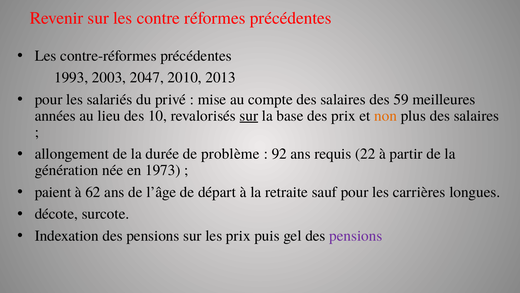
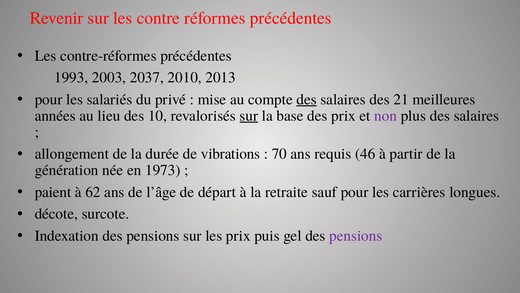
2047: 2047 -> 2037 (147, 77)
des underline: none -> present (307, 99)
59: 59 -> 21 (401, 99)
non colour: orange -> purple (386, 116)
problème: problème -> vibrations (231, 154)
92: 92 -> 70 (279, 154)
22: 22 -> 46 (365, 154)
